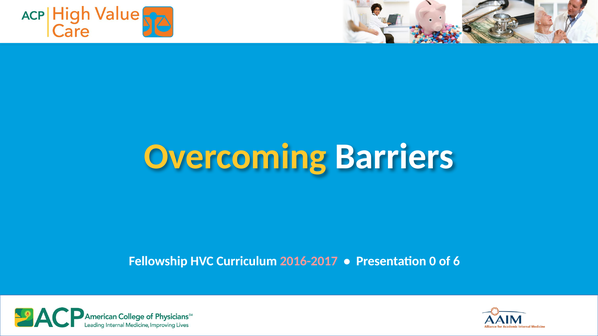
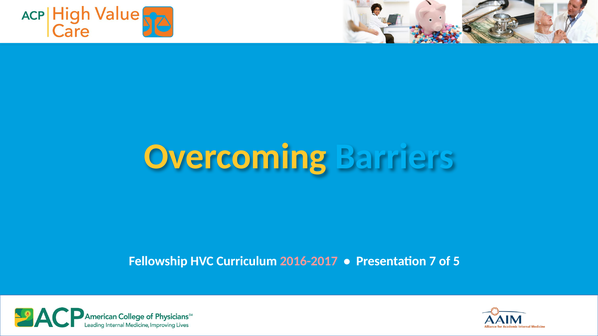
Barriers colour: white -> light blue (394, 157)
0: 0 -> 7 (433, 262)
6: 6 -> 5 (457, 262)
